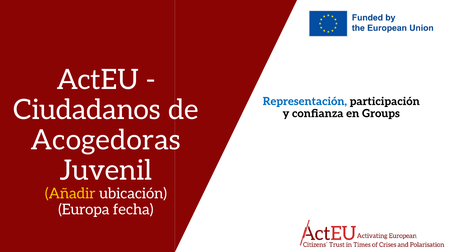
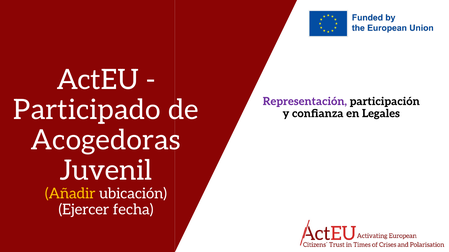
Representación colour: blue -> purple (305, 102)
Ciudadanos: Ciudadanos -> Participado (87, 110)
Groups: Groups -> Legales (381, 114)
Europa: Europa -> Ejercer (84, 210)
